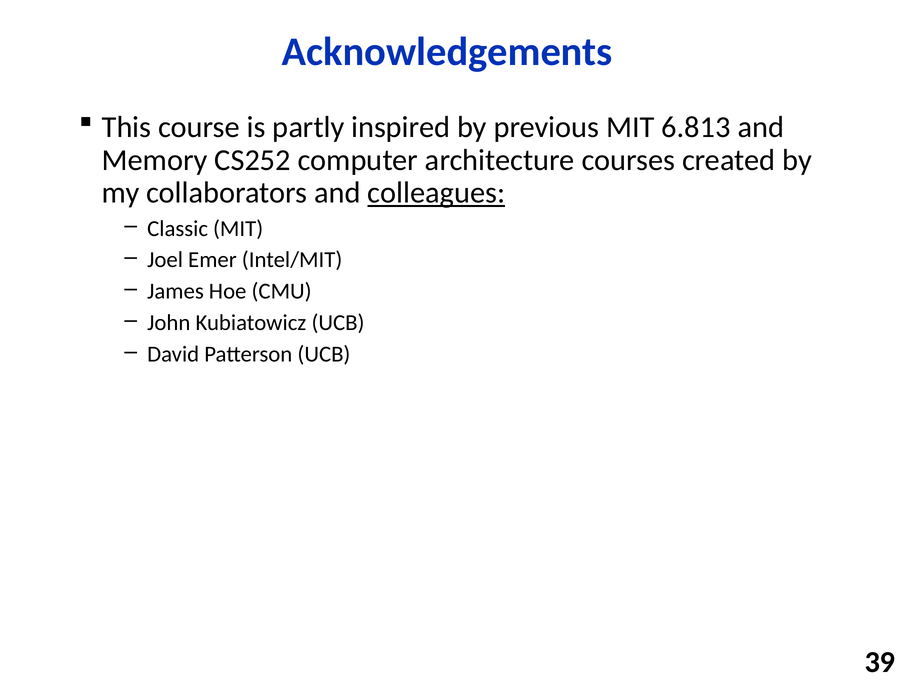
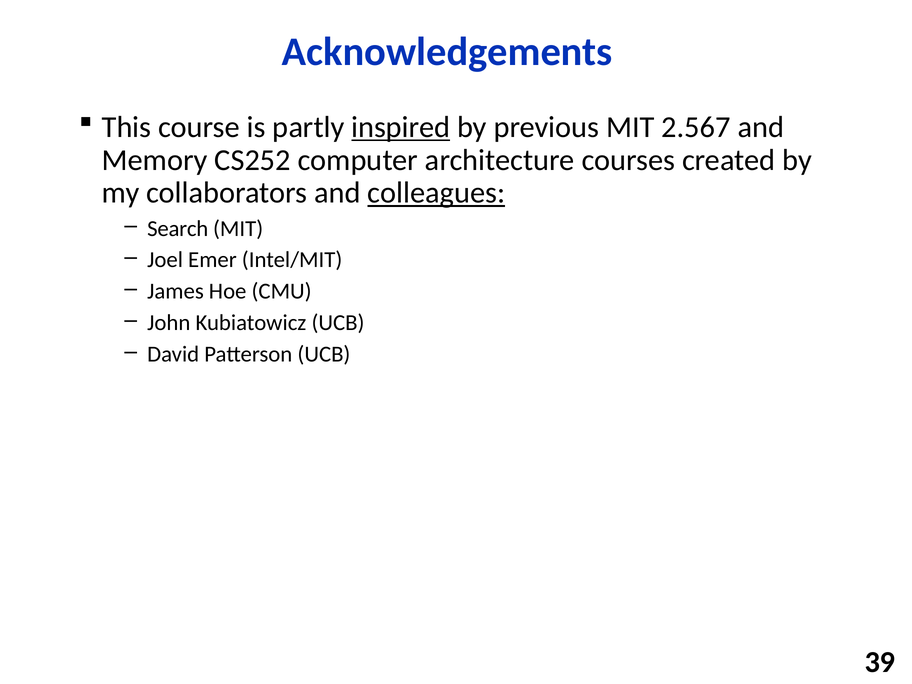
inspired underline: none -> present (401, 127)
6.813: 6.813 -> 2.567 (696, 127)
Classic: Classic -> Search (178, 228)
